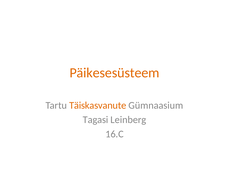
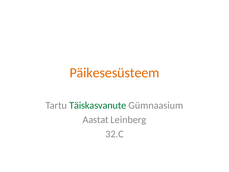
Täiskasvanute colour: orange -> green (98, 105)
Tagasi: Tagasi -> Aastat (96, 120)
16.C: 16.C -> 32.C (115, 134)
